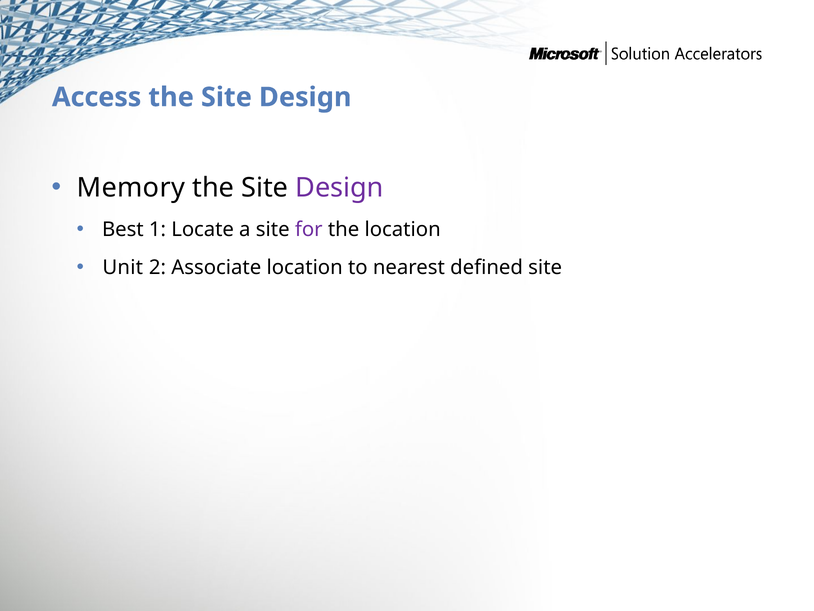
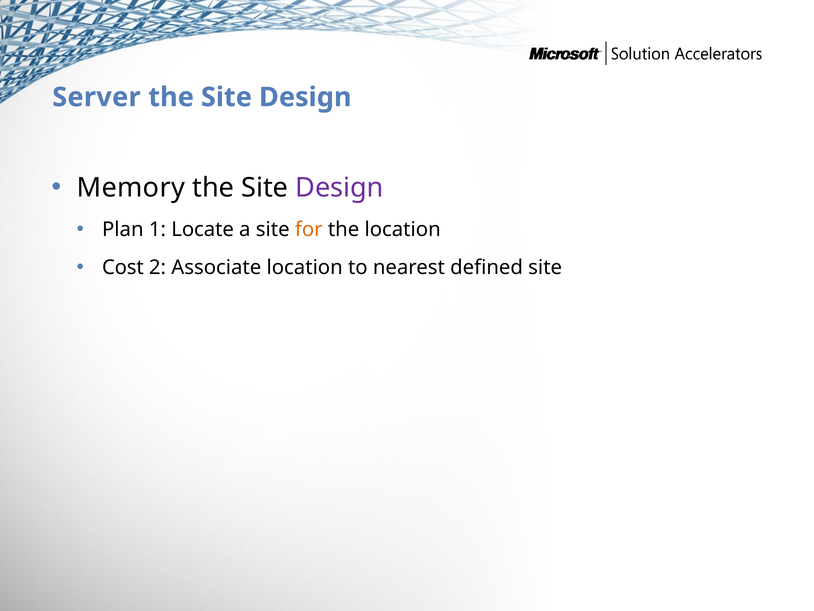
Access: Access -> Server (96, 97)
Best: Best -> Plan (123, 229)
for colour: purple -> orange (309, 229)
Unit: Unit -> Cost (123, 267)
